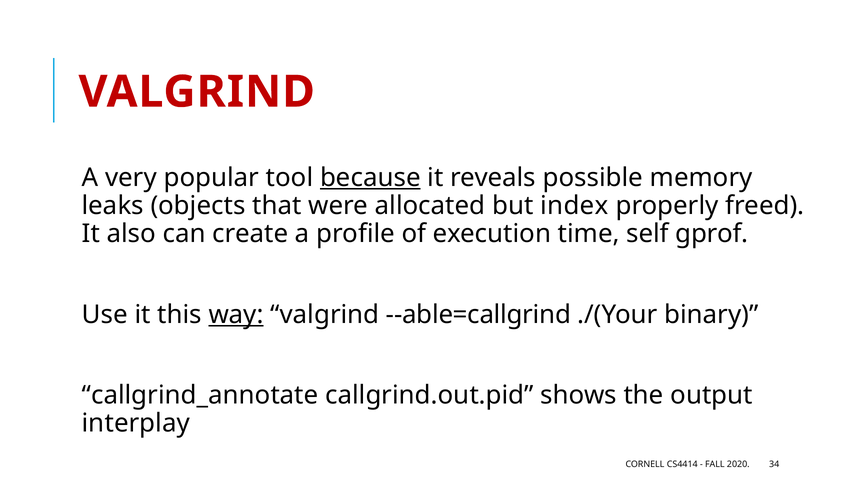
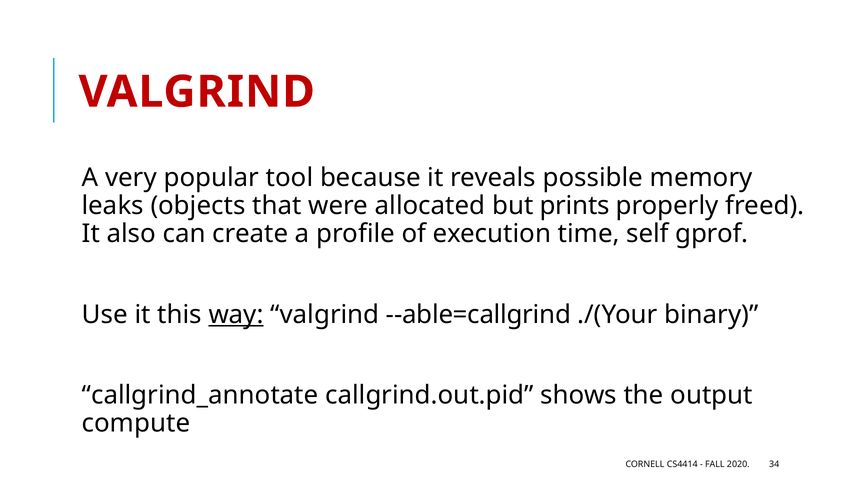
because underline: present -> none (370, 178)
index: index -> prints (575, 206)
interplay: interplay -> compute (136, 424)
